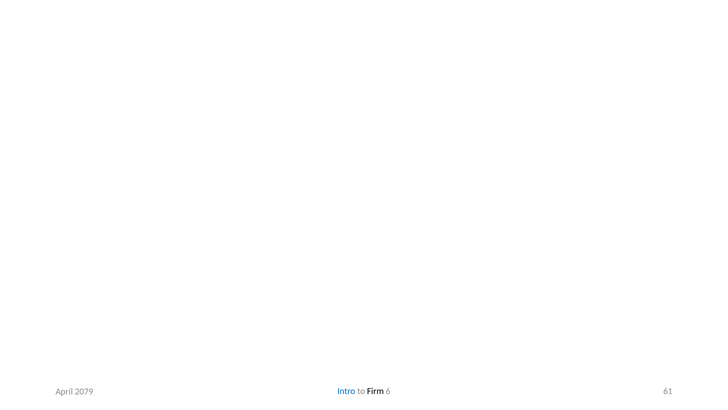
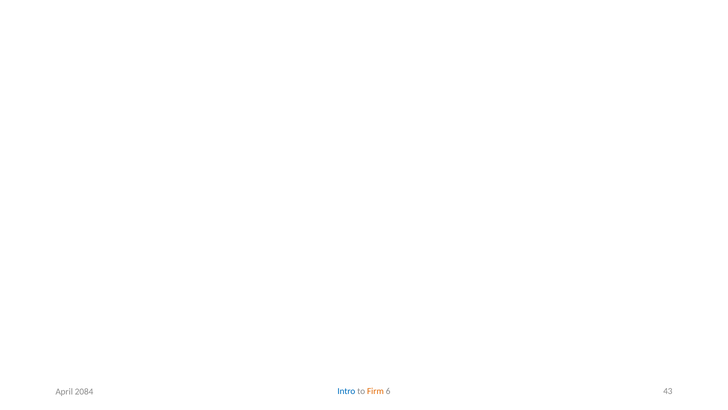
Firm colour: black -> orange (375, 391)
61: 61 -> 43 (668, 391)
2079: 2079 -> 2084 (84, 391)
